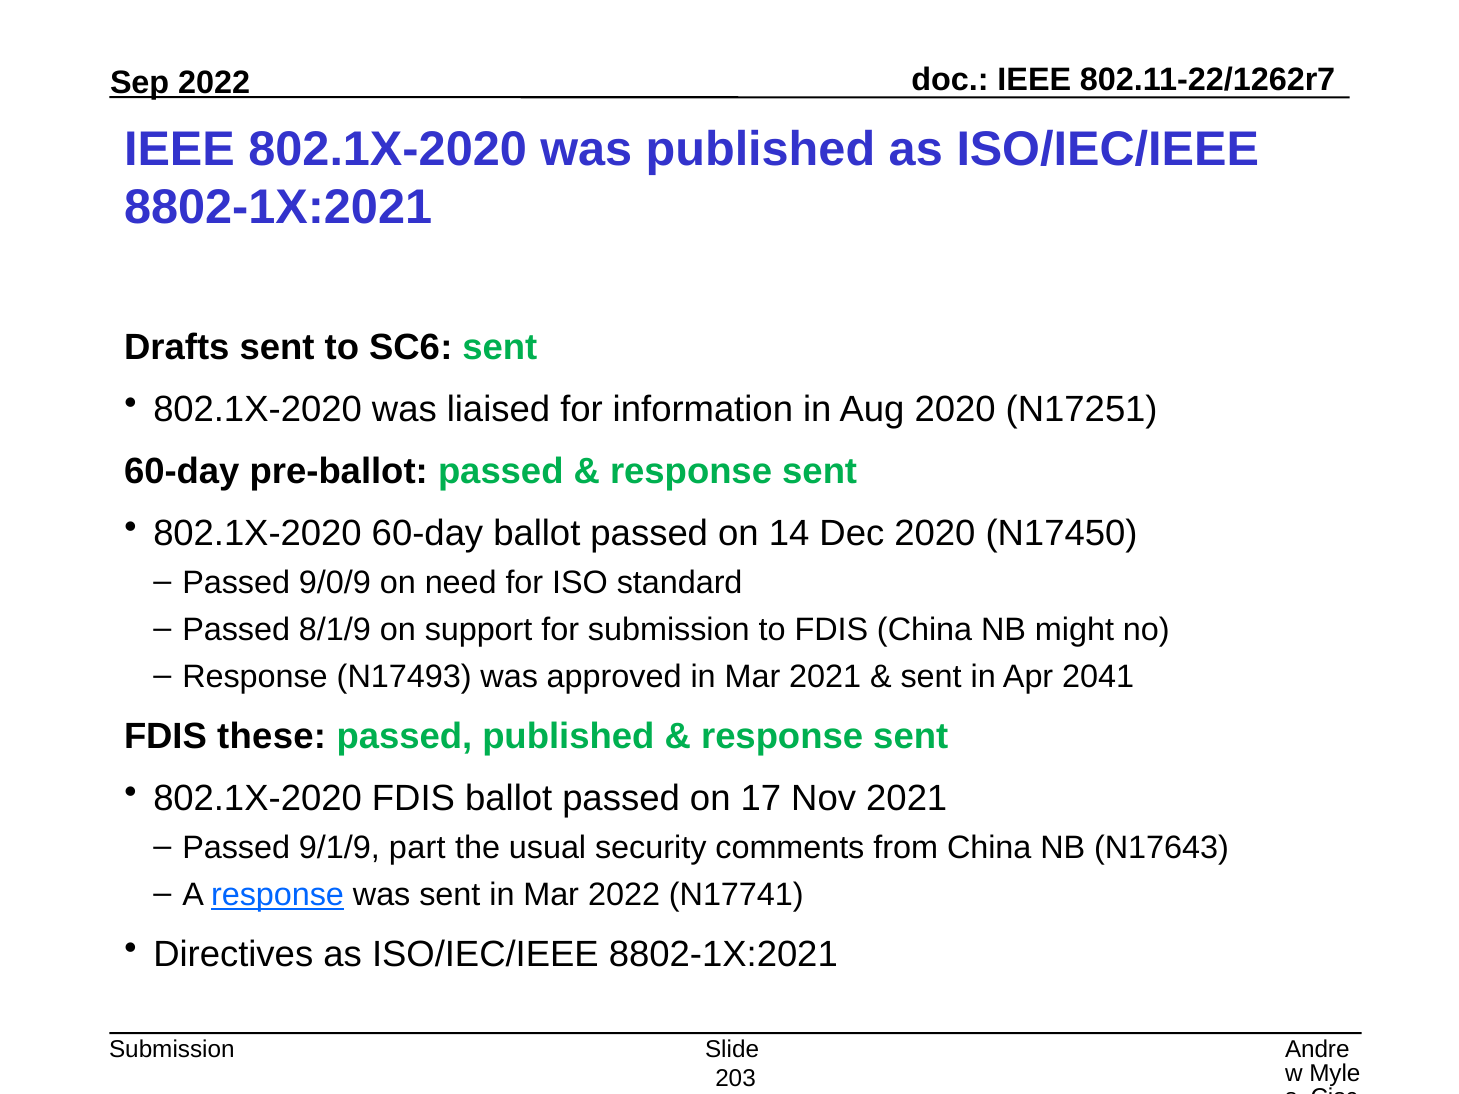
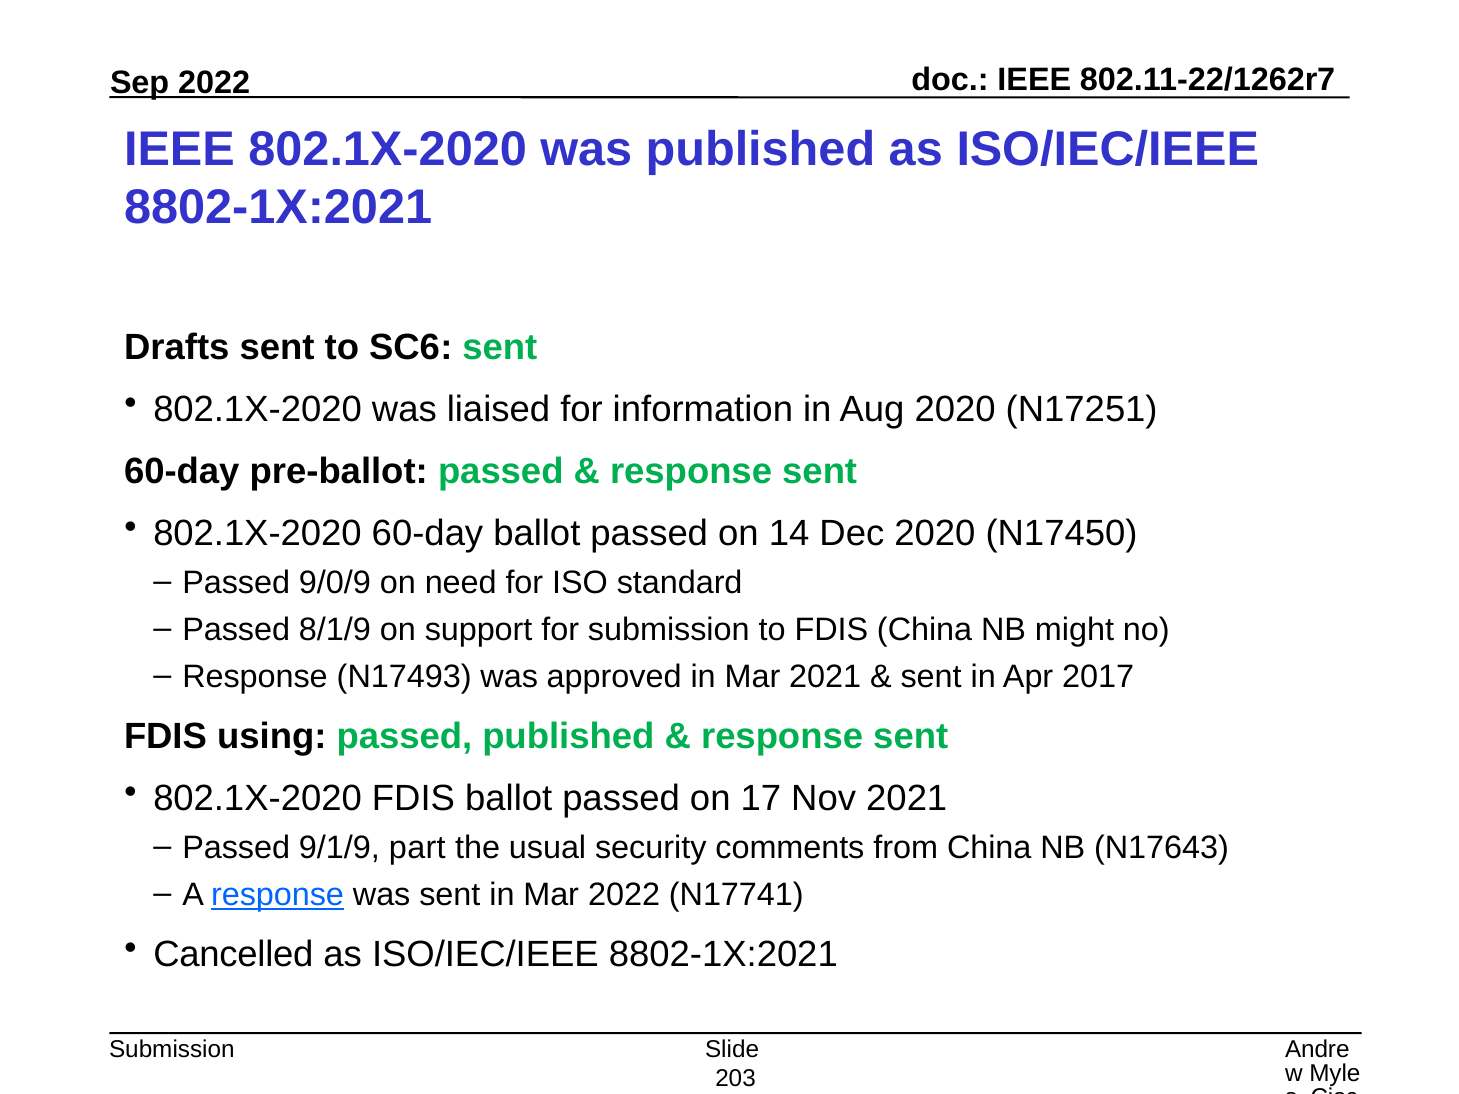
2041: 2041 -> 2017 (1098, 677)
these: these -> using (272, 737)
Directives: Directives -> Cancelled (233, 955)
